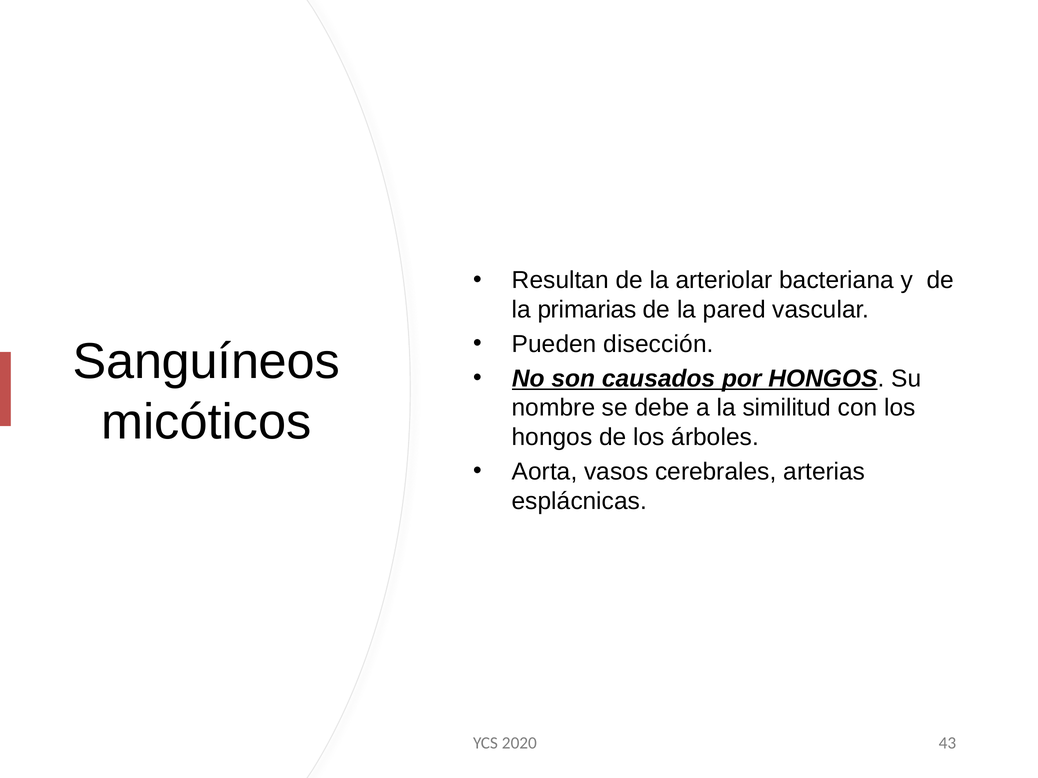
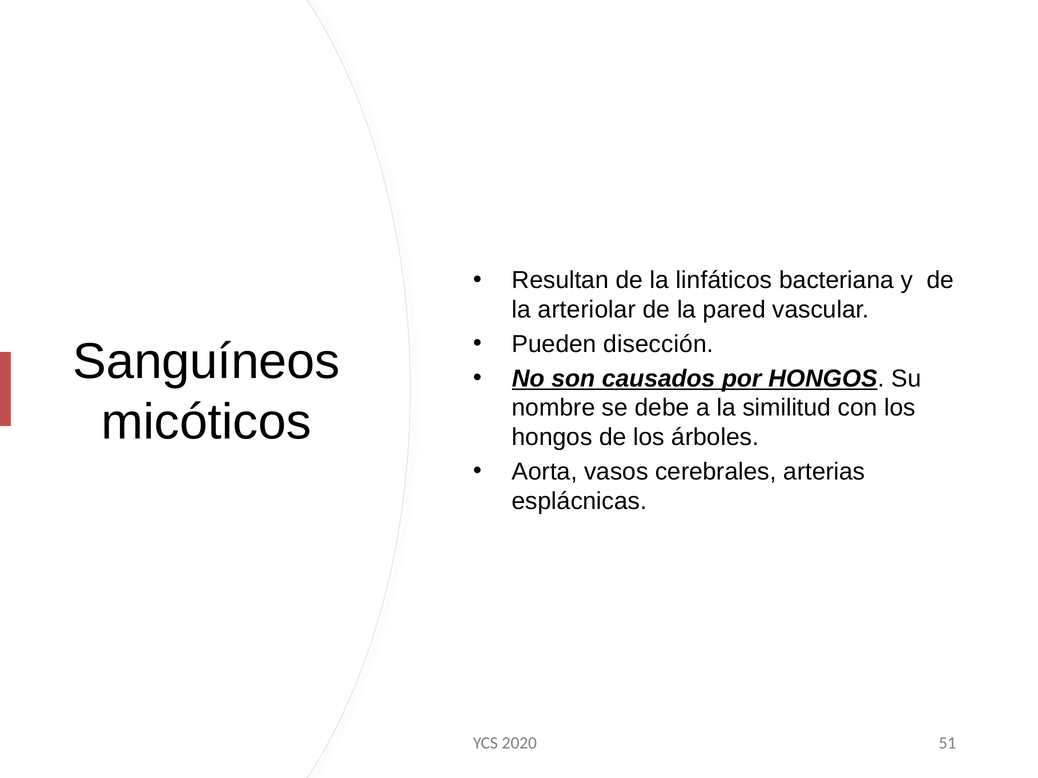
arteriolar: arteriolar -> linfáticos (724, 280)
primarias: primarias -> arteriolar (587, 310)
43: 43 -> 51 (947, 743)
